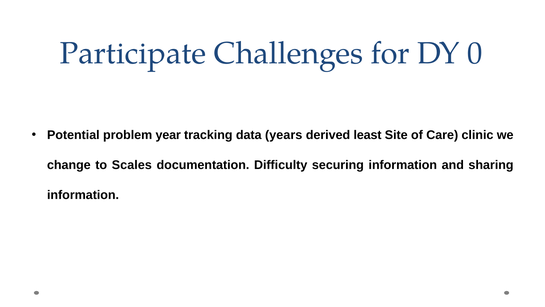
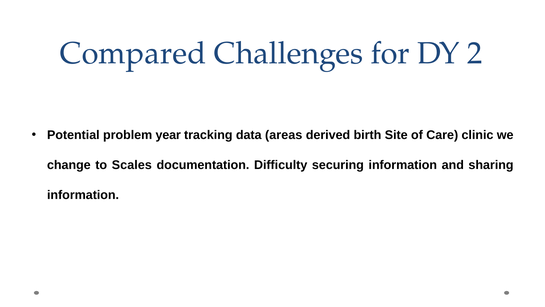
Participate: Participate -> Compared (133, 53)
0: 0 -> 2 (475, 53)
years: years -> areas (284, 135)
least: least -> birth (367, 135)
